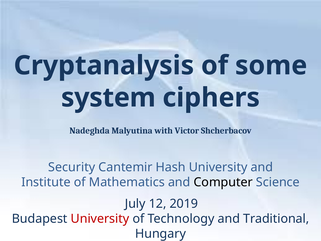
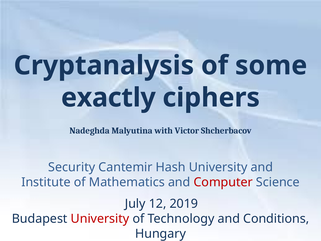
system: system -> exactly (108, 98)
Computer colour: black -> red (223, 182)
Traditional: Traditional -> Conditions (276, 219)
